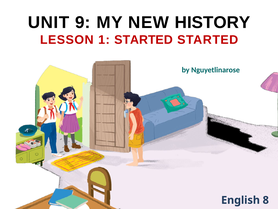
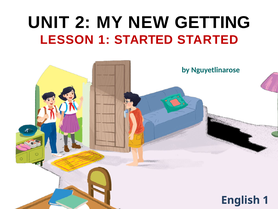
9: 9 -> 2 (83, 22)
HISTORY: HISTORY -> GETTING (213, 22)
English 8: 8 -> 1 (266, 200)
